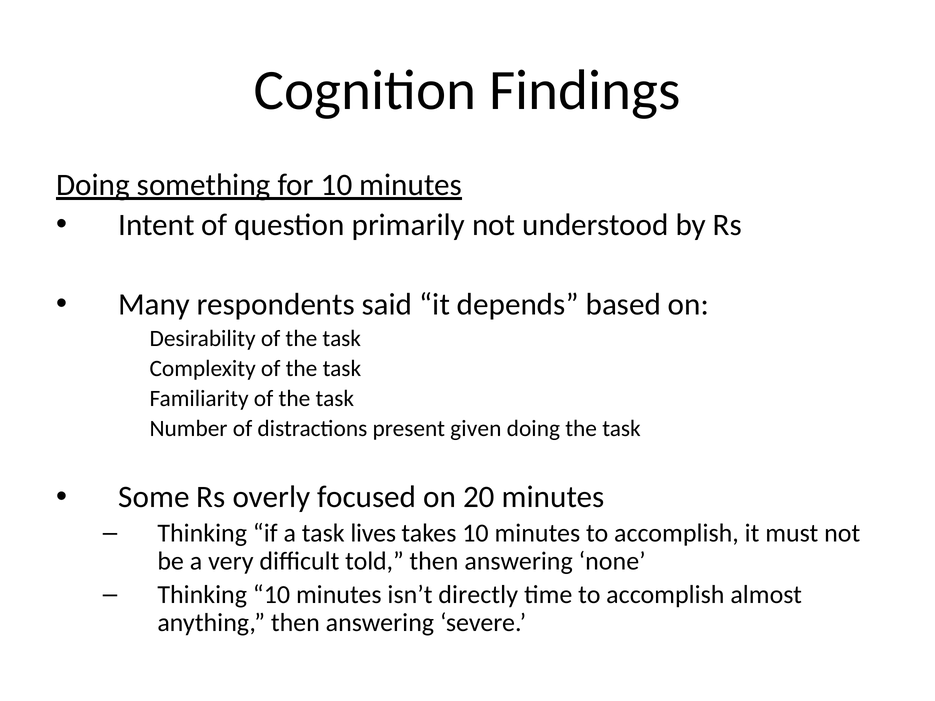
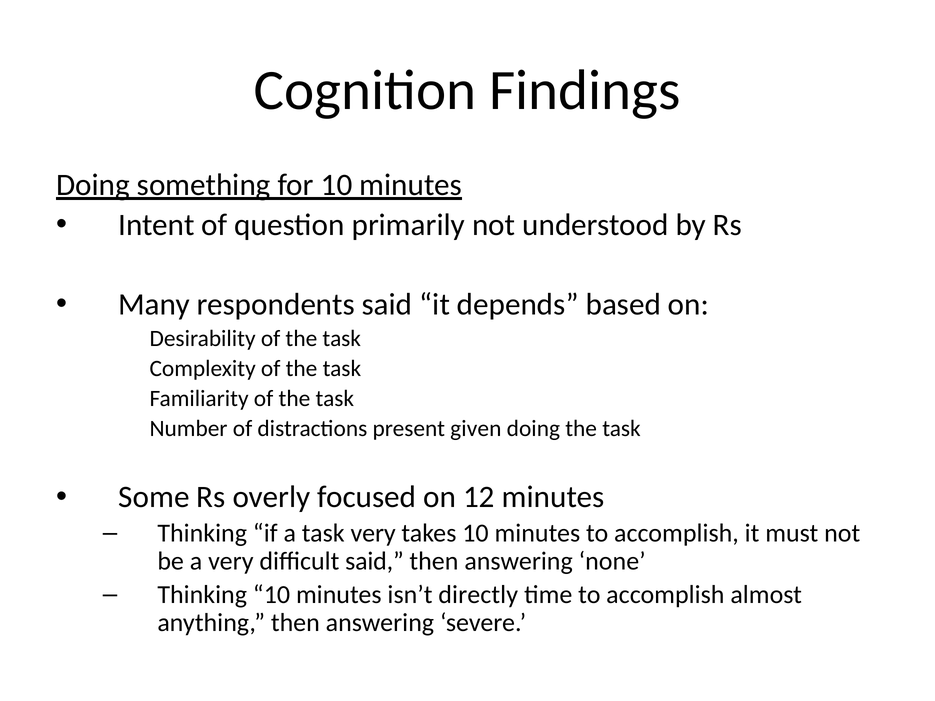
20: 20 -> 12 (479, 497)
task lives: lives -> very (373, 533)
difficult told: told -> said (375, 561)
